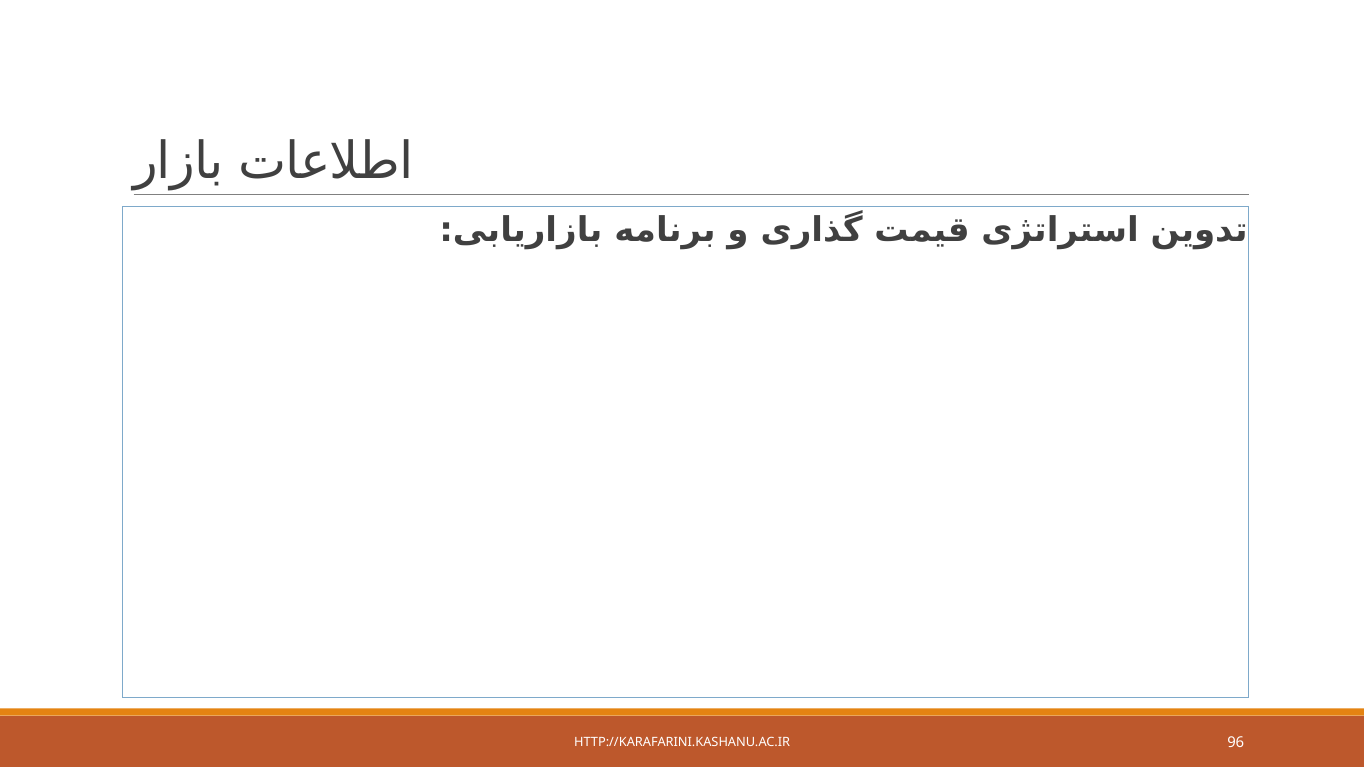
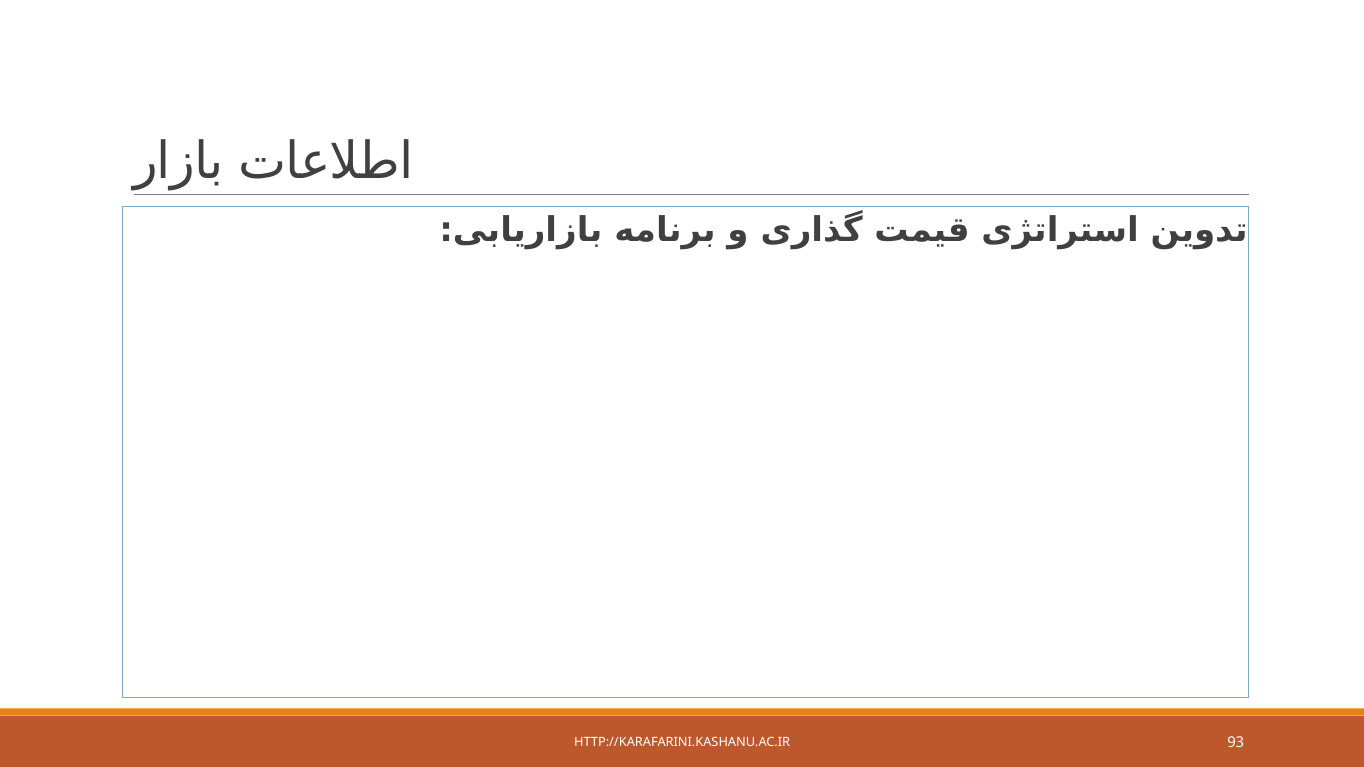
96: 96 -> 93 (1236, 743)
